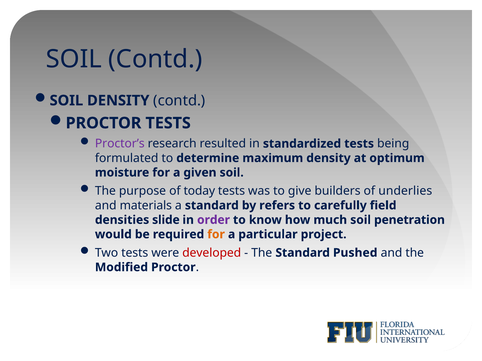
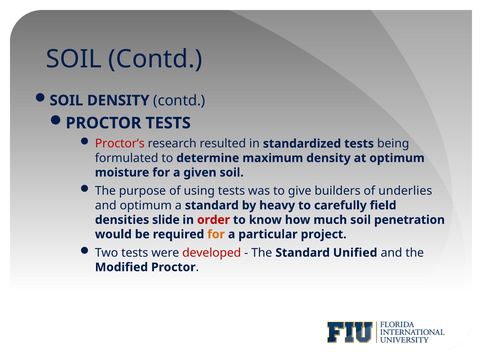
Proctor’s colour: purple -> red (120, 144)
today: today -> using (199, 191)
and materials: materials -> optimum (146, 206)
refers: refers -> heavy (277, 206)
order colour: purple -> red (214, 220)
Pushed: Pushed -> Unified (355, 253)
